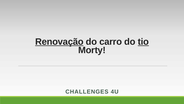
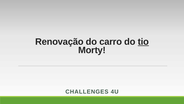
Renovação underline: present -> none (59, 42)
